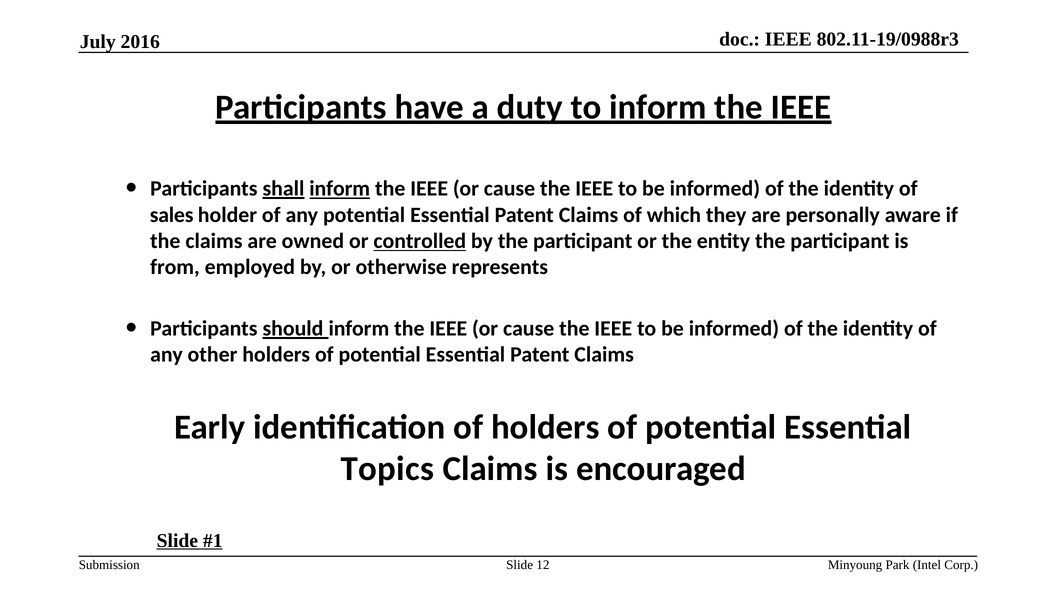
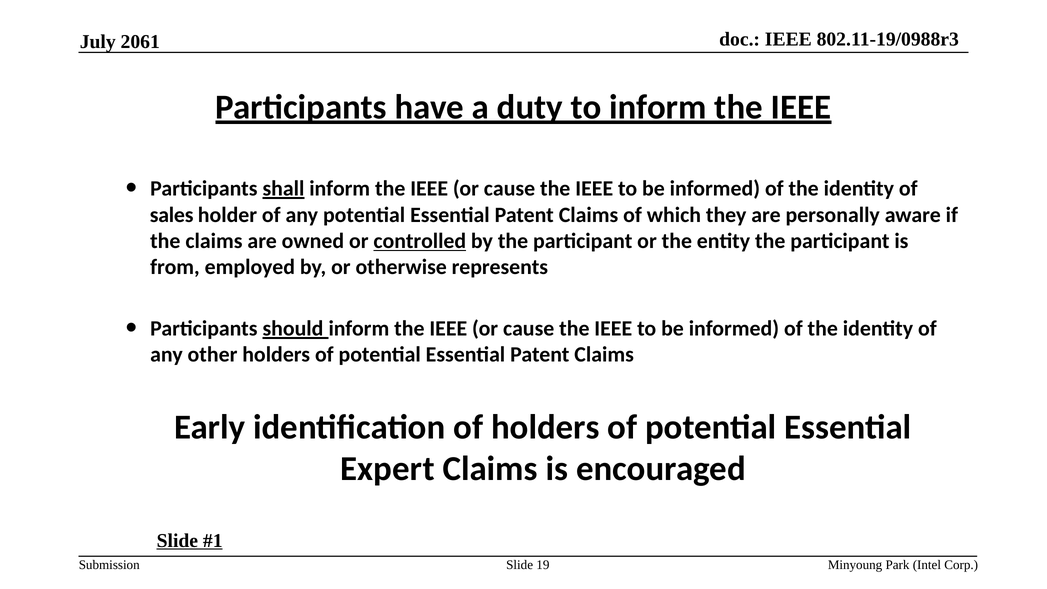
2016: 2016 -> 2061 (140, 42)
inform underline: present -> none (340, 189)
Topics: Topics -> Expert (387, 469)
12: 12 -> 19 (543, 565)
